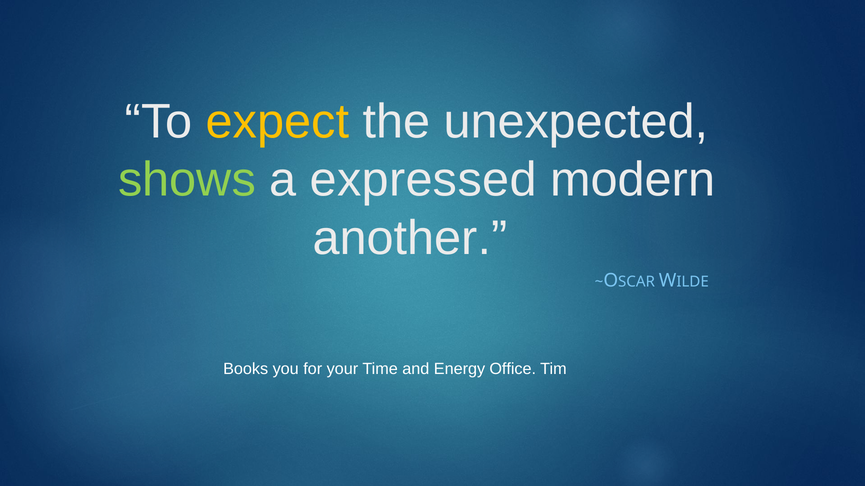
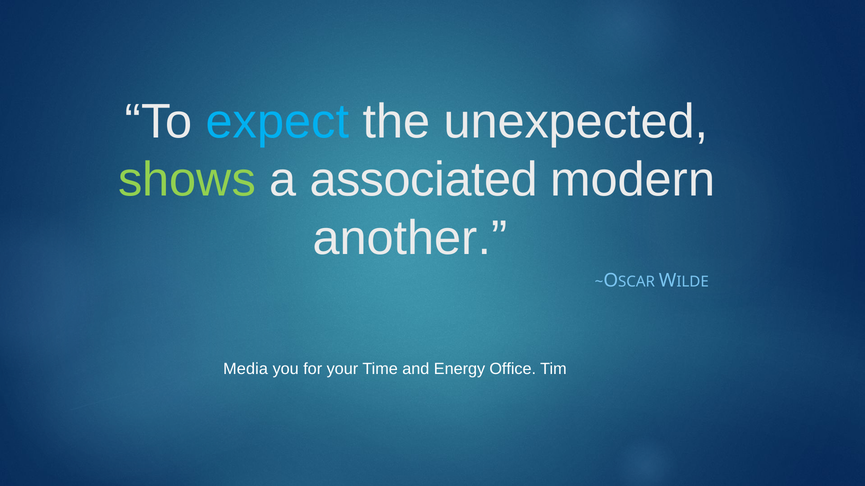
expect colour: yellow -> light blue (277, 122)
expressed: expressed -> associated (424, 180)
Books: Books -> Media (246, 369)
